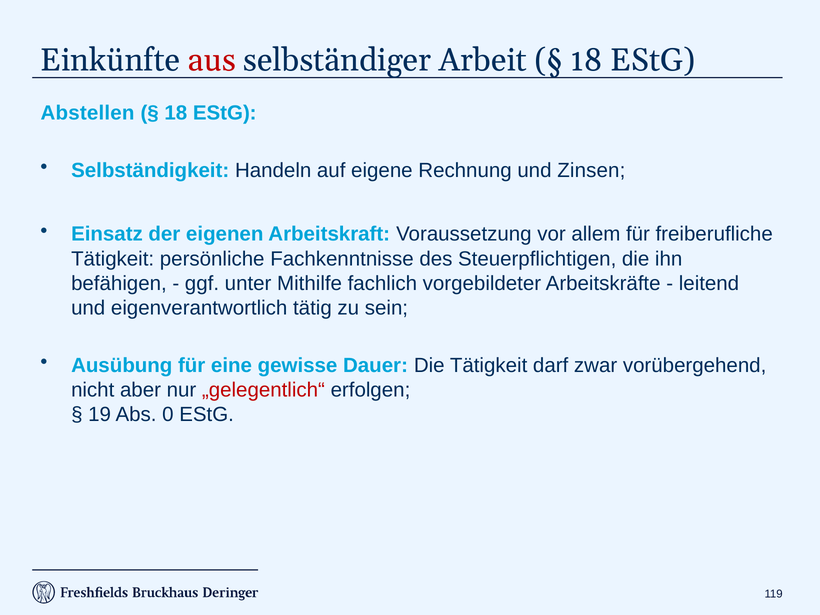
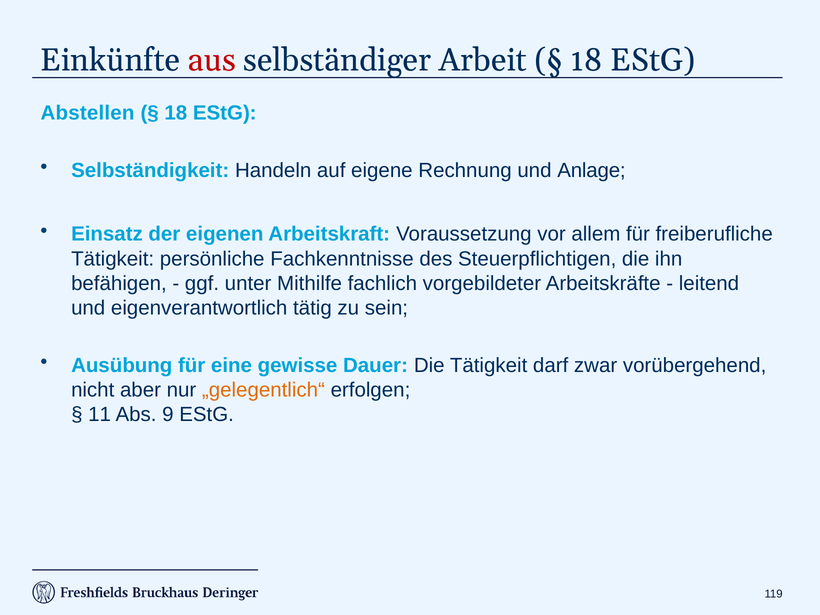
Zinsen: Zinsen -> Anlage (591, 170)
„gelegentlich“ colour: red -> orange (263, 390)
19: 19 -> 11 (100, 415)
0: 0 -> 9 (168, 415)
